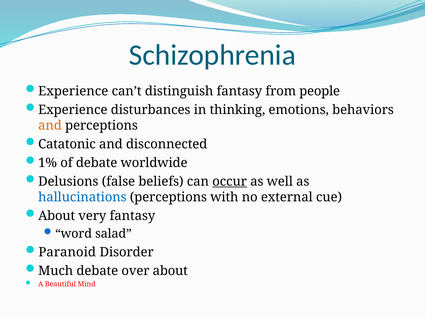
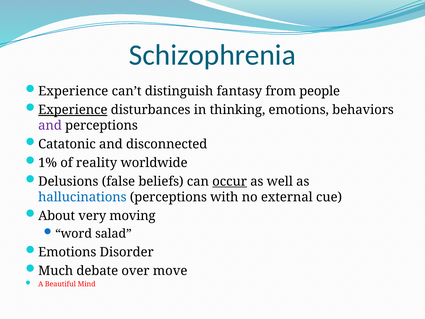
Experience underline: none -> present (73, 110)
and colour: orange -> purple (50, 125)
of debate: debate -> reality (97, 163)
very fantasy: fantasy -> moving (132, 216)
Paranoid: Paranoid -> Emotions (67, 252)
over about: about -> move (170, 271)
